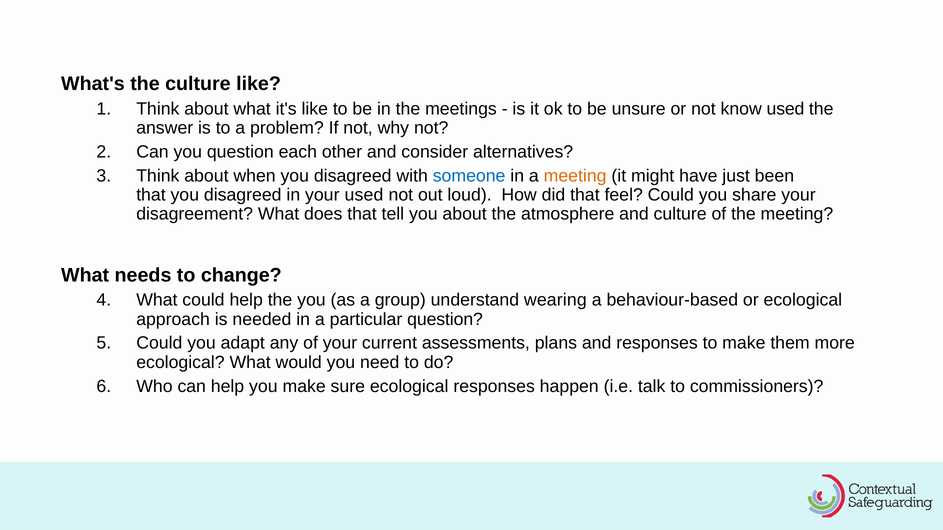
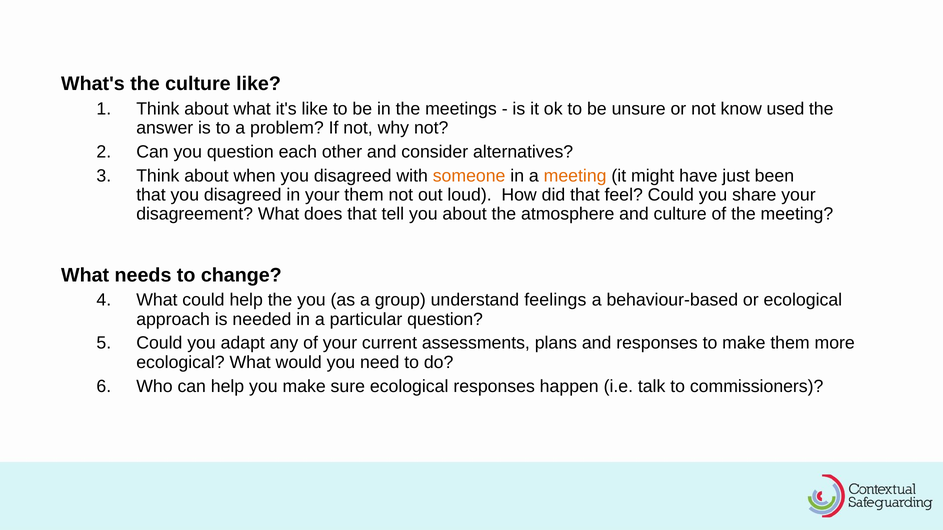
someone colour: blue -> orange (469, 176)
your used: used -> them (364, 195)
wearing: wearing -> feelings (555, 300)
